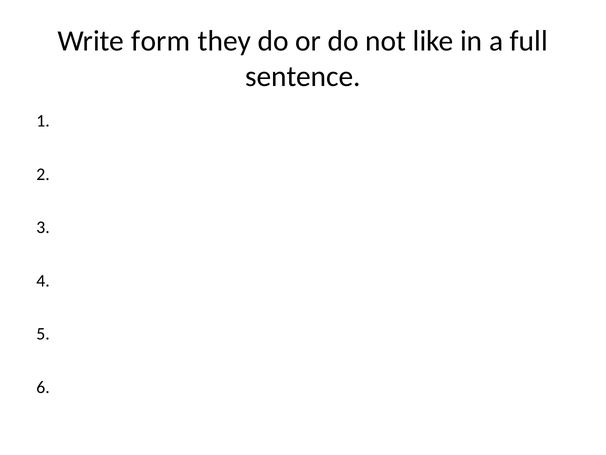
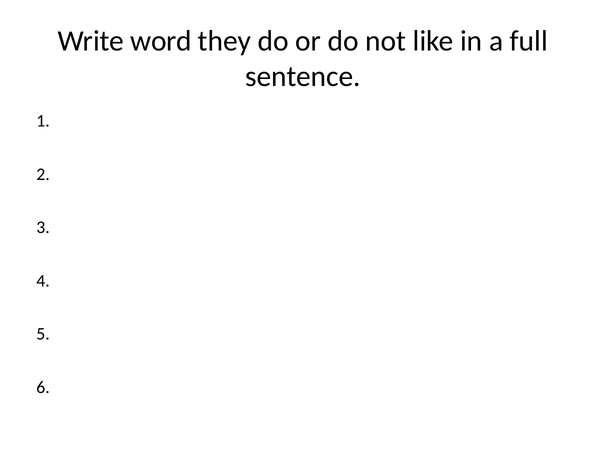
form: form -> word (161, 41)
